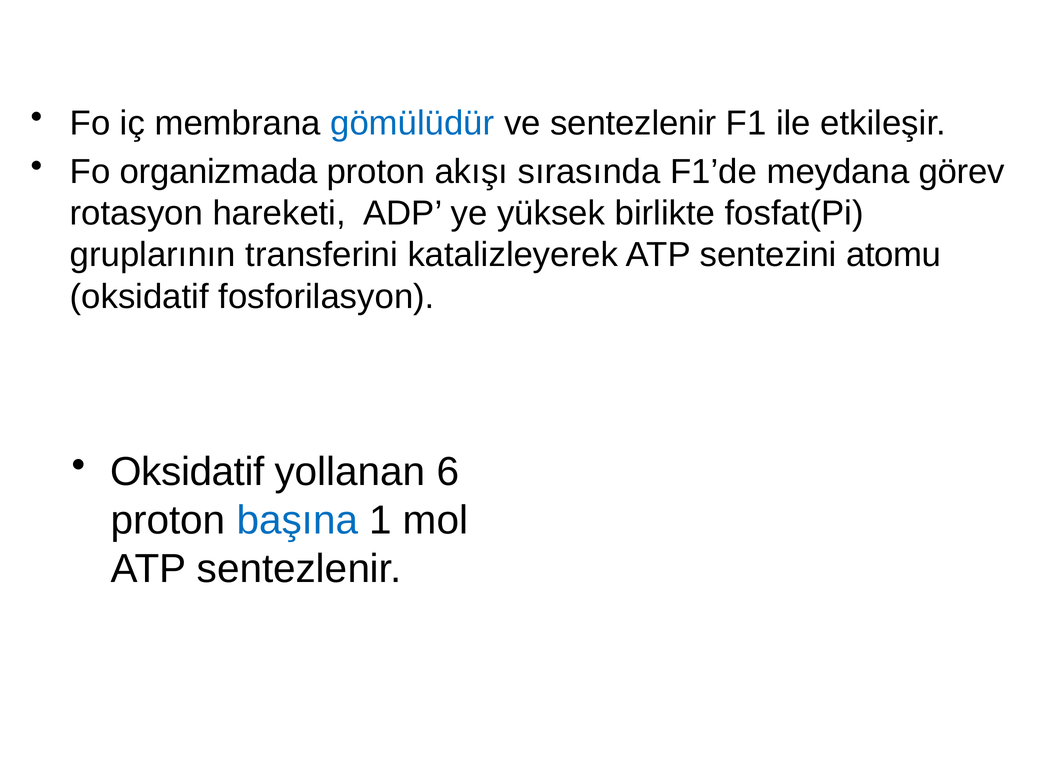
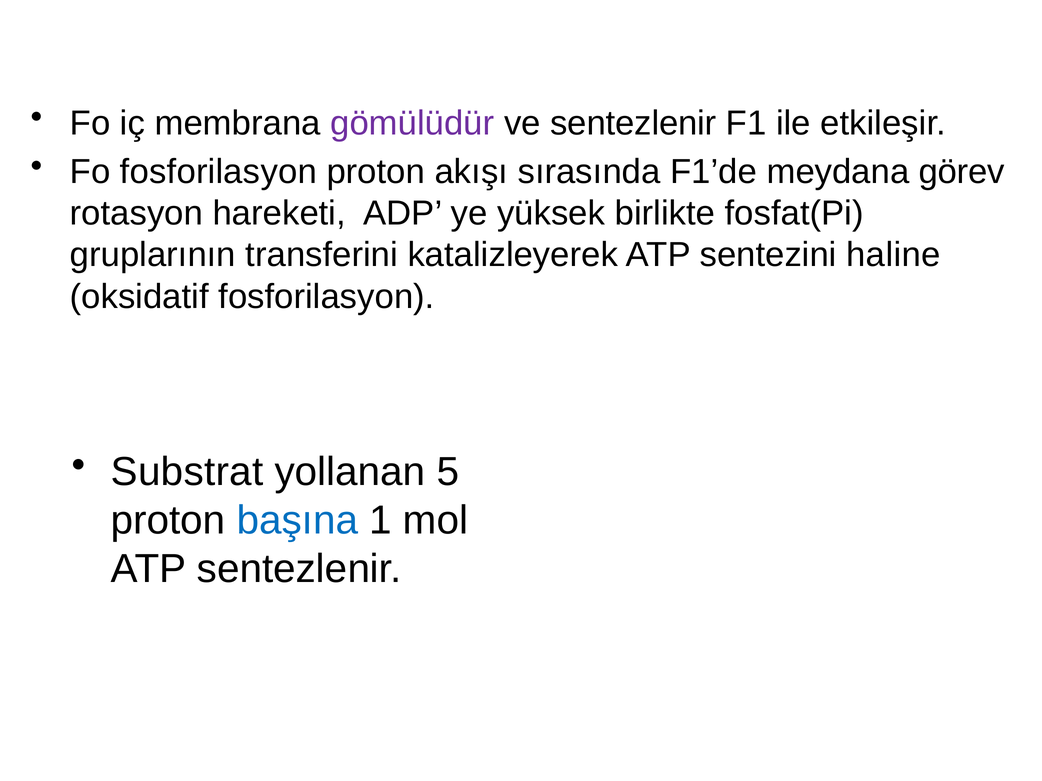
gömülüdür colour: blue -> purple (412, 123)
Fo organizmada: organizmada -> fosforilasyon (218, 172)
atomu: atomu -> haline (893, 255)
Oksidatif: Oksidatif -> Substrat (187, 472)
6: 6 -> 5 (448, 472)
